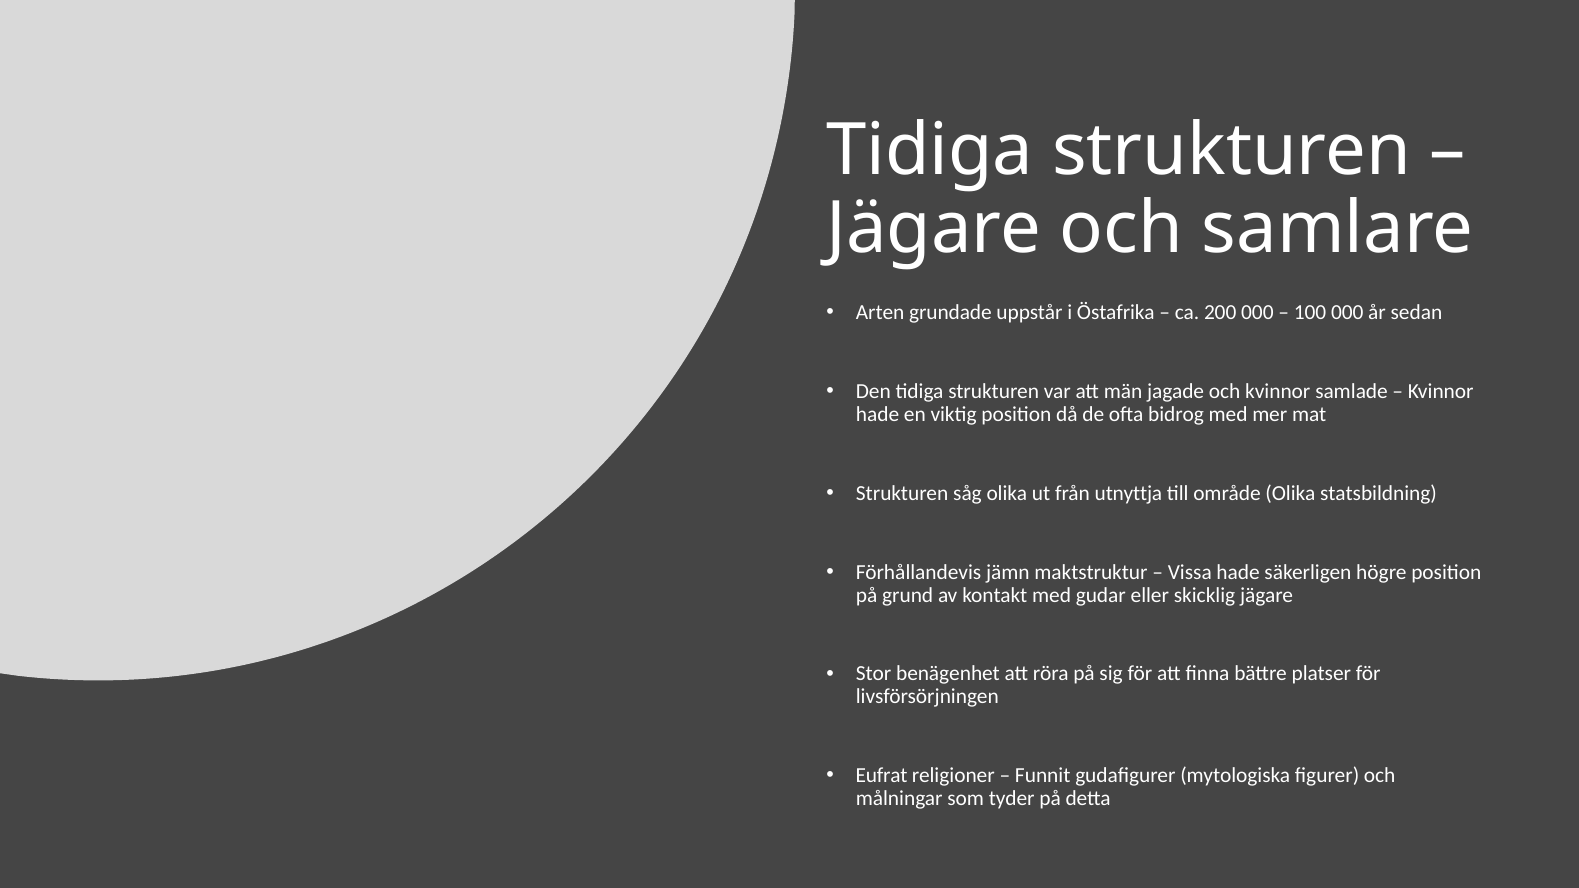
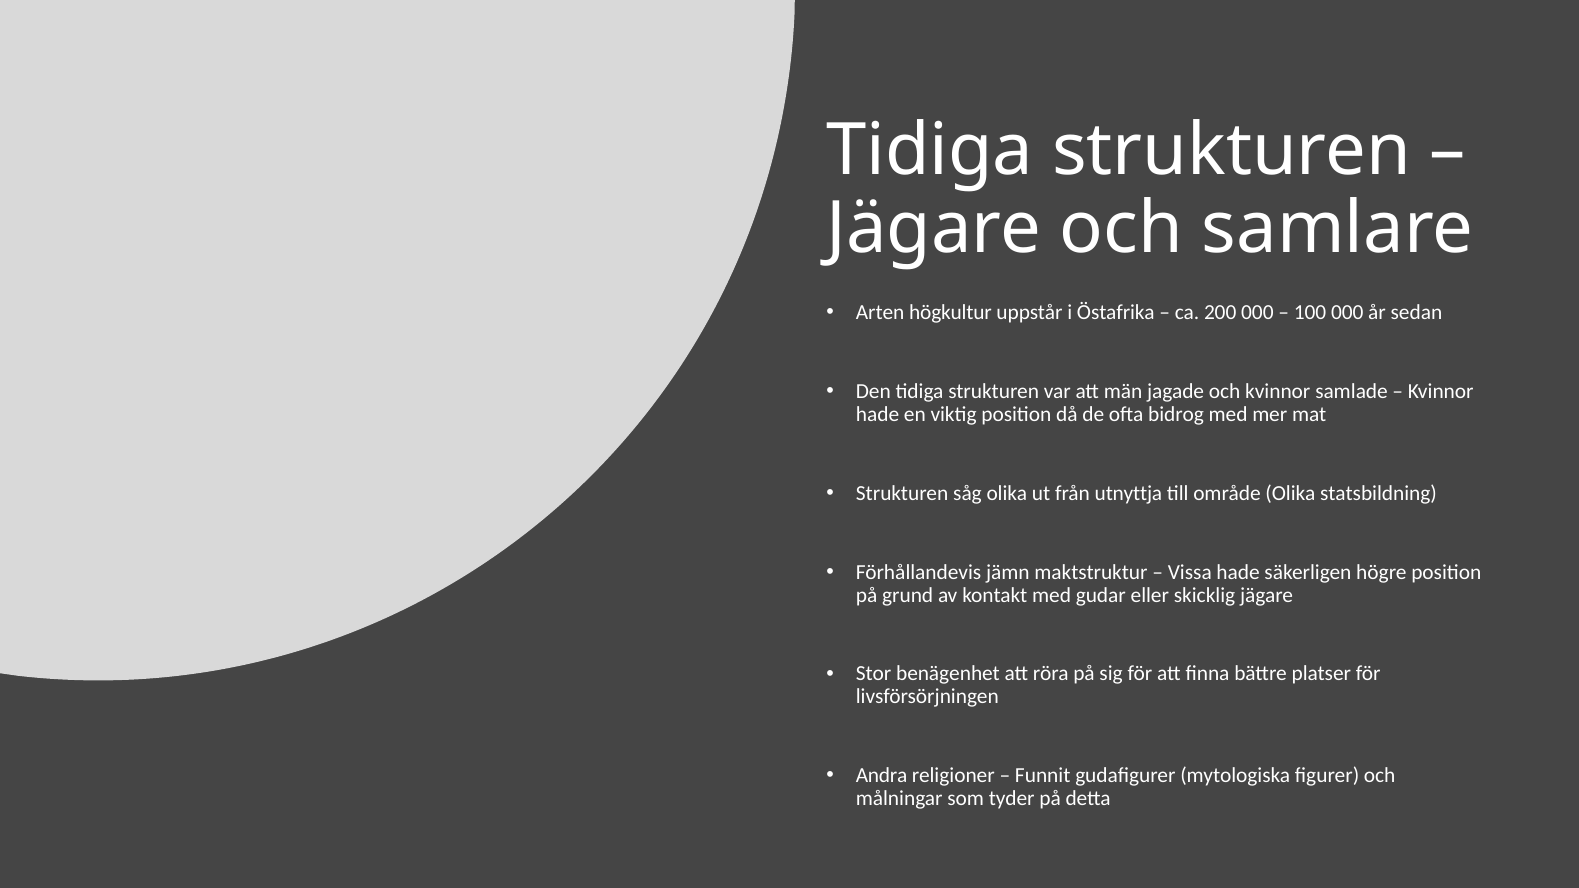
grundade: grundade -> högkultur (950, 312)
Eufrat: Eufrat -> Andra (882, 776)
